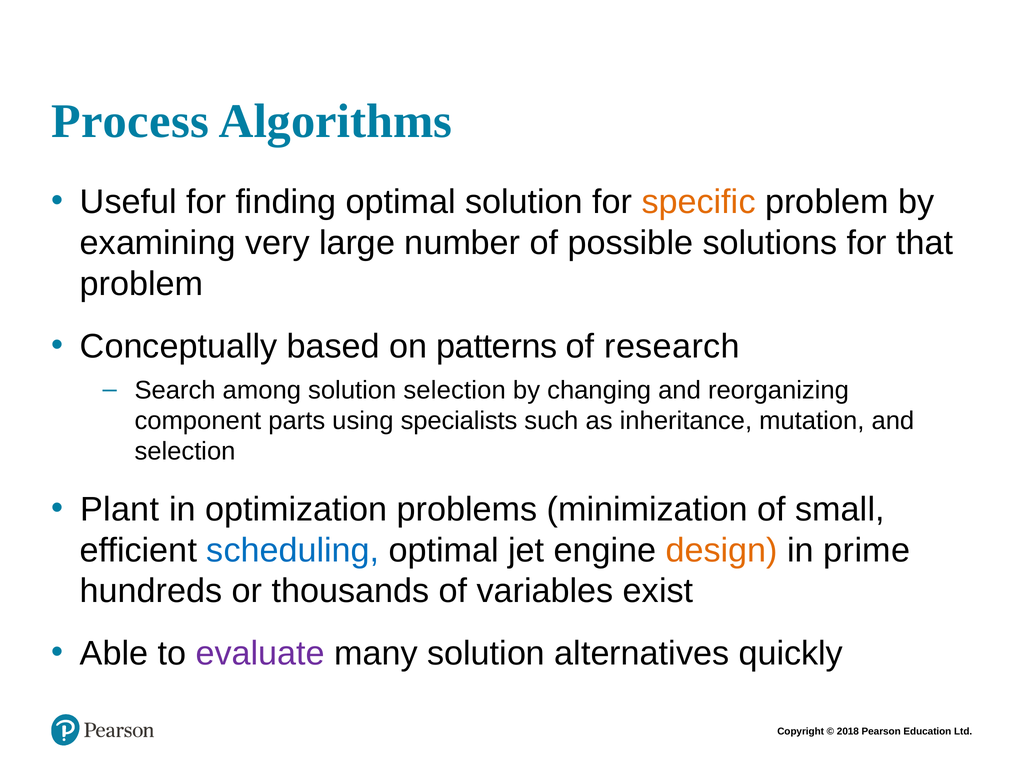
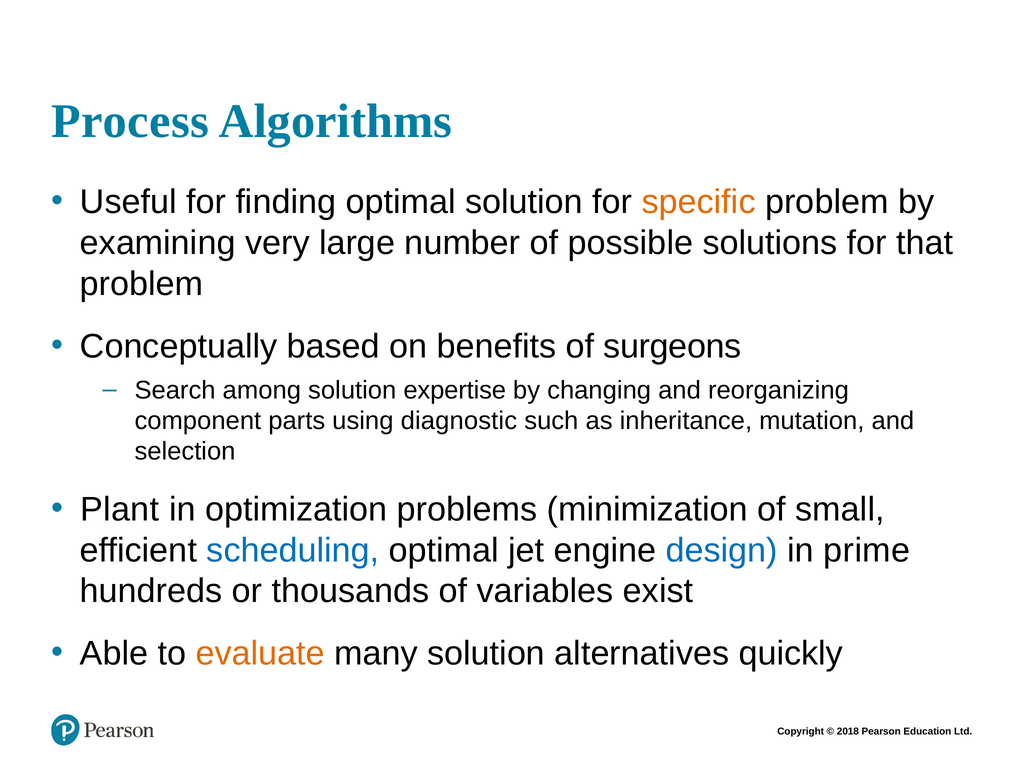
patterns: patterns -> benefits (497, 347)
research: research -> surgeons (672, 347)
solution selection: selection -> expertise (455, 390)
specialists: specialists -> diagnostic (459, 421)
design colour: orange -> blue (722, 551)
evaluate colour: purple -> orange (260, 654)
